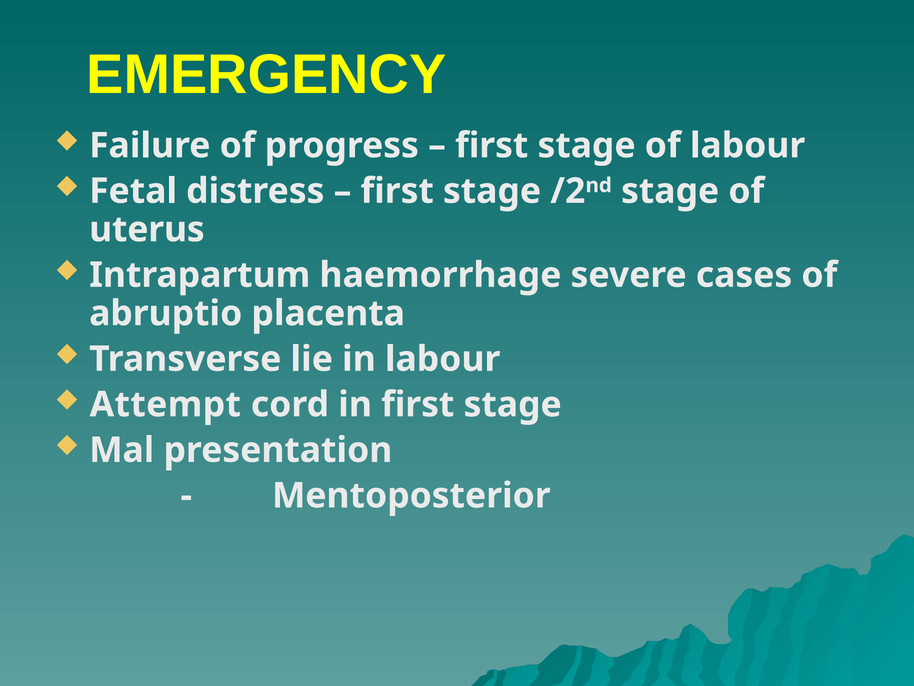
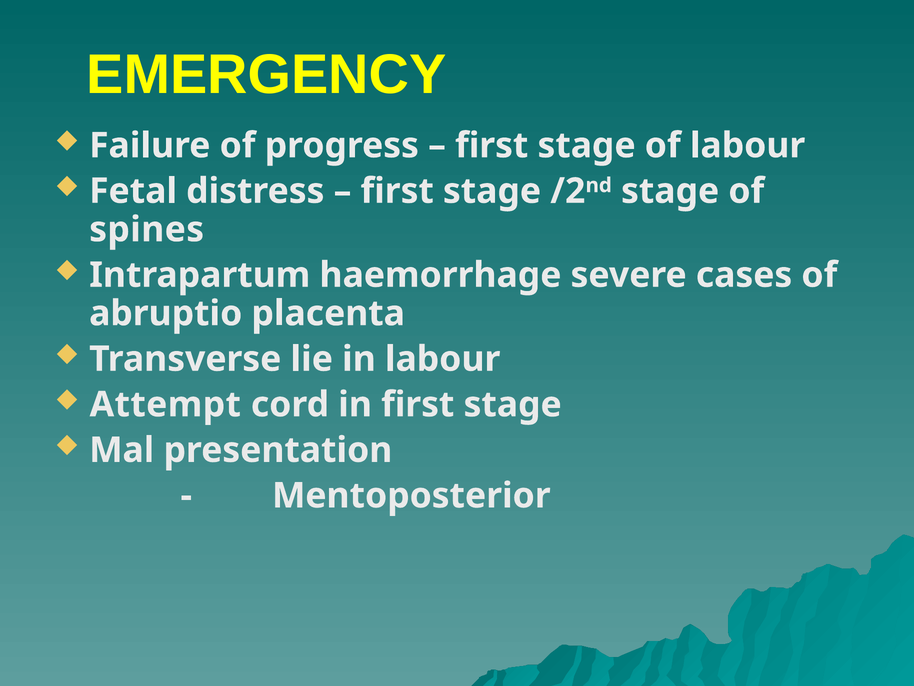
uterus: uterus -> spines (147, 229)
